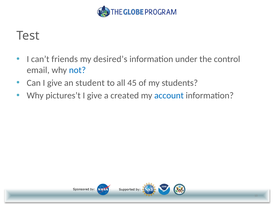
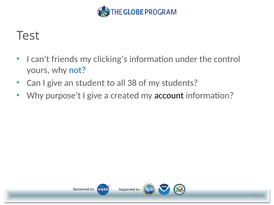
desired’s: desired’s -> clicking’s (110, 59)
email: email -> yours (38, 70)
45: 45 -> 38 (132, 83)
pictures’t: pictures’t -> purpose’t (63, 96)
account colour: blue -> black (169, 96)
